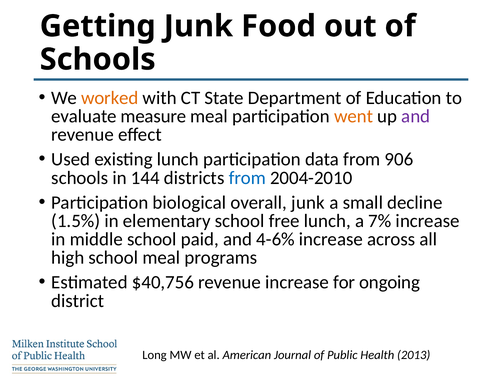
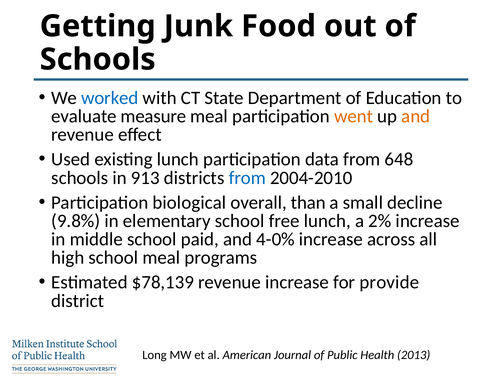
worked colour: orange -> blue (110, 98)
and colour: purple -> orange (416, 116)
906: 906 -> 648 (399, 159)
144: 144 -> 913 (145, 178)
overall junk: junk -> than (308, 203)
1.5%: 1.5% -> 9.8% (76, 221)
7%: 7% -> 2% (380, 221)
4-6%: 4-6% -> 4-0% (276, 239)
$40,756: $40,756 -> $78,139 (163, 282)
ongoing: ongoing -> provide (389, 282)
